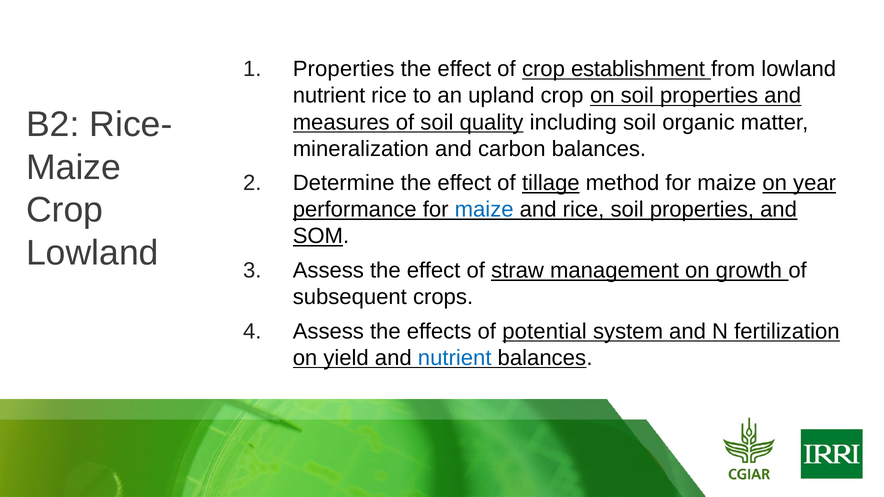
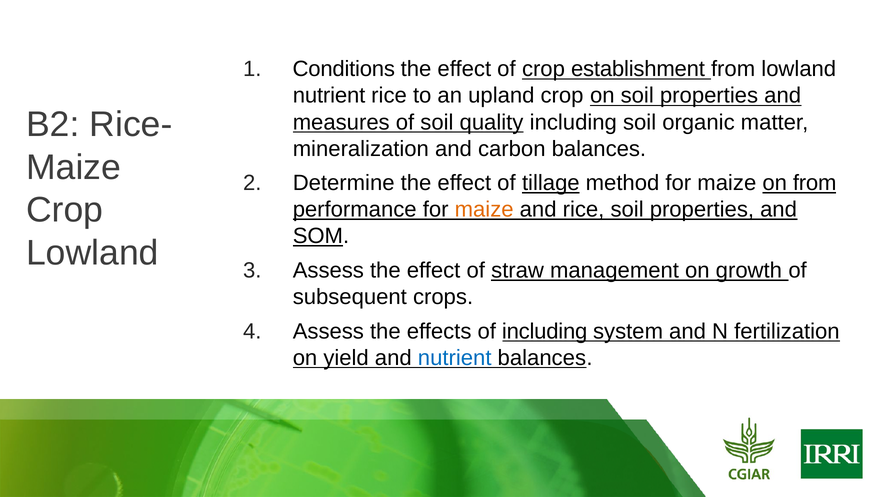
Properties: Properties -> Conditions (344, 69)
on year: year -> from (815, 183)
maize colour: blue -> orange (484, 210)
of potential: potential -> including (545, 332)
